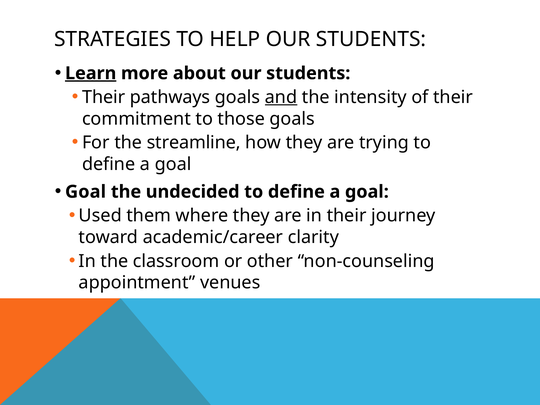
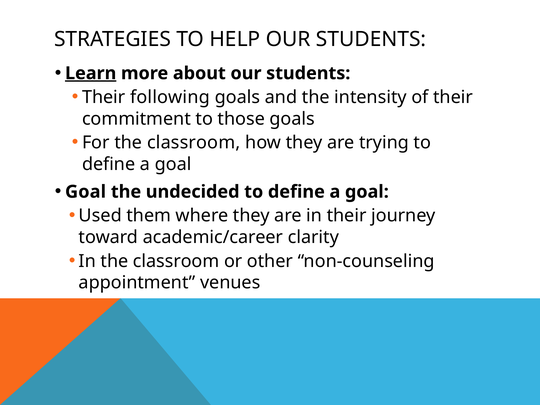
pathways: pathways -> following (170, 97)
and underline: present -> none (281, 97)
For the streamline: streamline -> classroom (194, 143)
